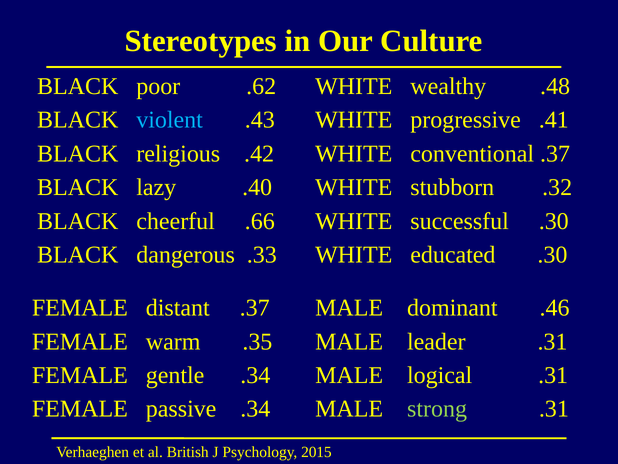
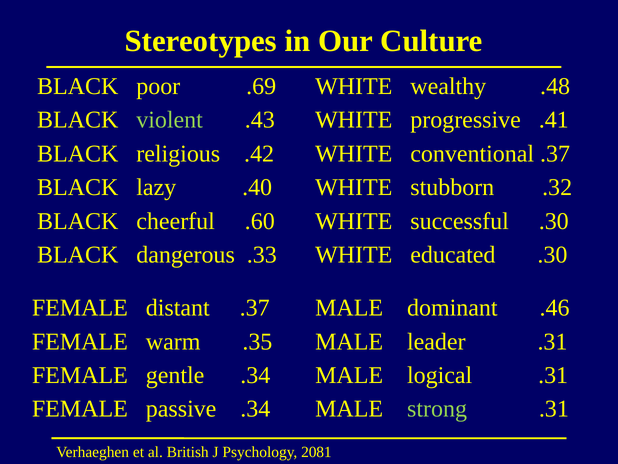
.62: .62 -> .69 (261, 86)
violent colour: light blue -> light green (170, 120)
.66: .66 -> .60 (260, 221)
2015: 2015 -> 2081 (316, 452)
